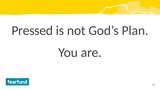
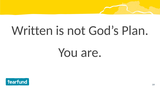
Pressed: Pressed -> Written (32, 31)
